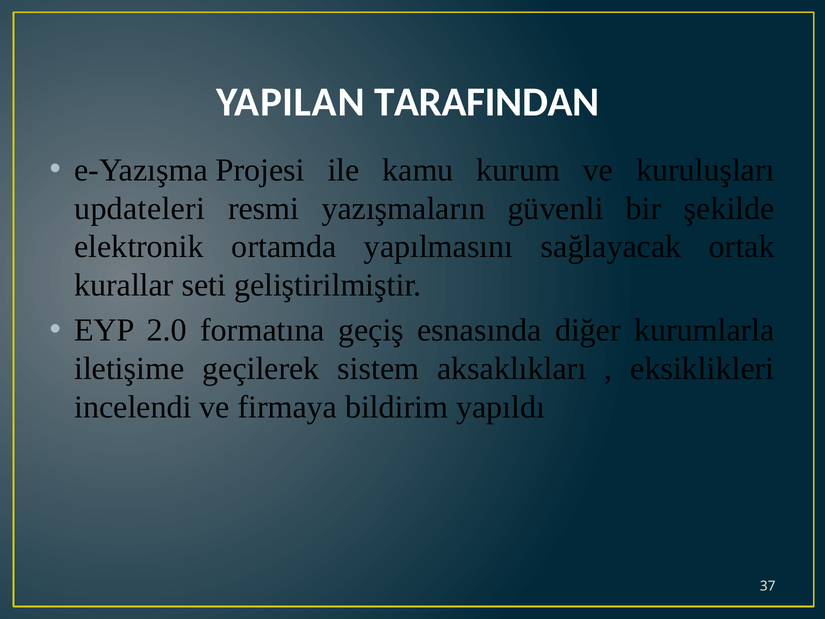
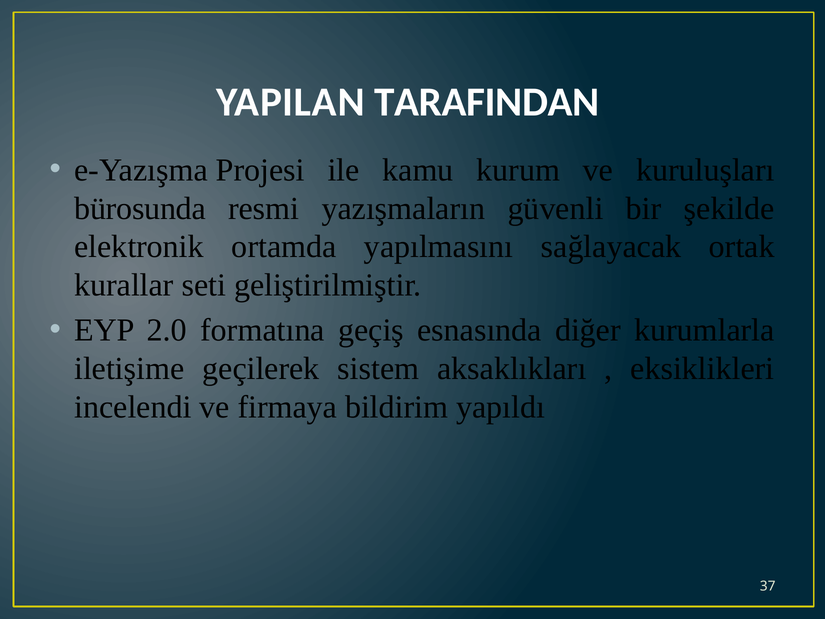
updateleri: updateleri -> bürosunda (140, 208)
